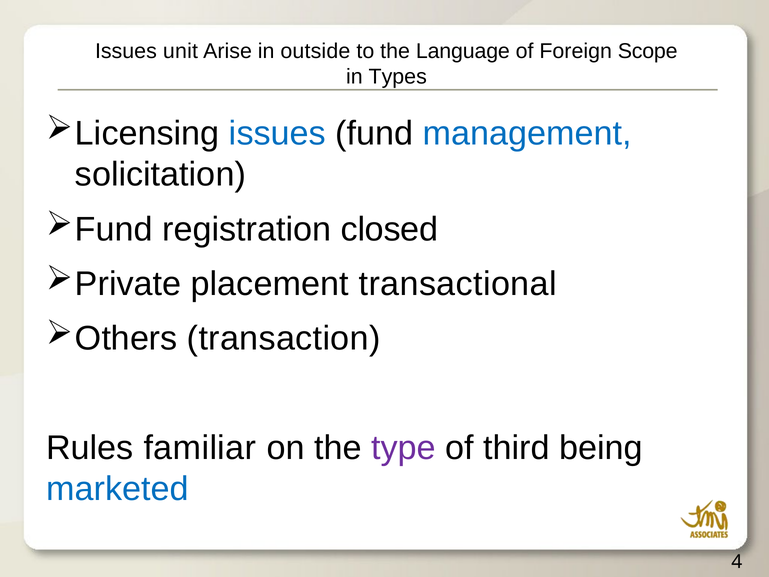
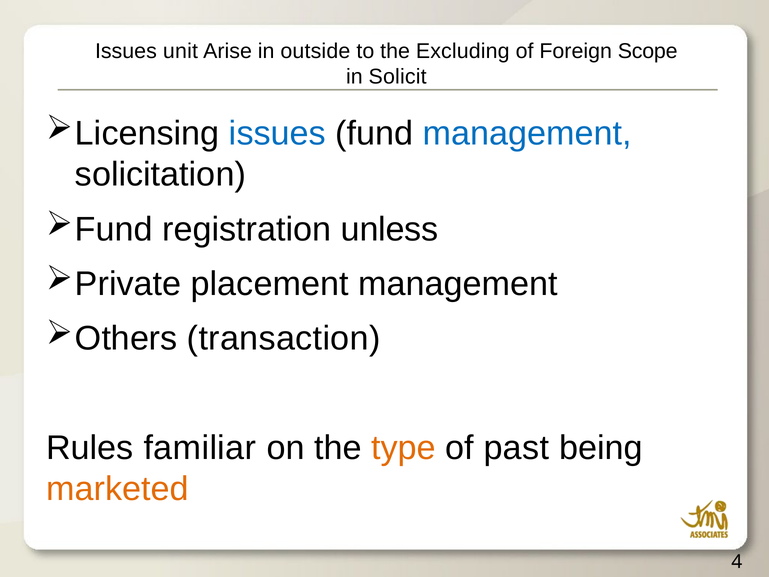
Language: Language -> Excluding (463, 51)
Types: Types -> Solicit (398, 77)
closed: closed -> unless (389, 229)
placement transactional: transactional -> management (458, 284)
type colour: purple -> orange (403, 448)
third: third -> past (516, 448)
marketed colour: blue -> orange (117, 489)
